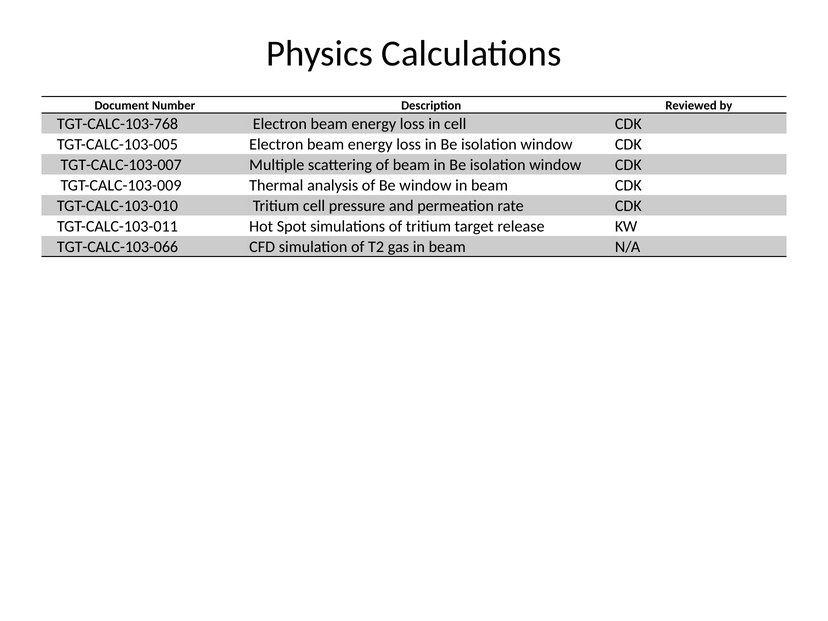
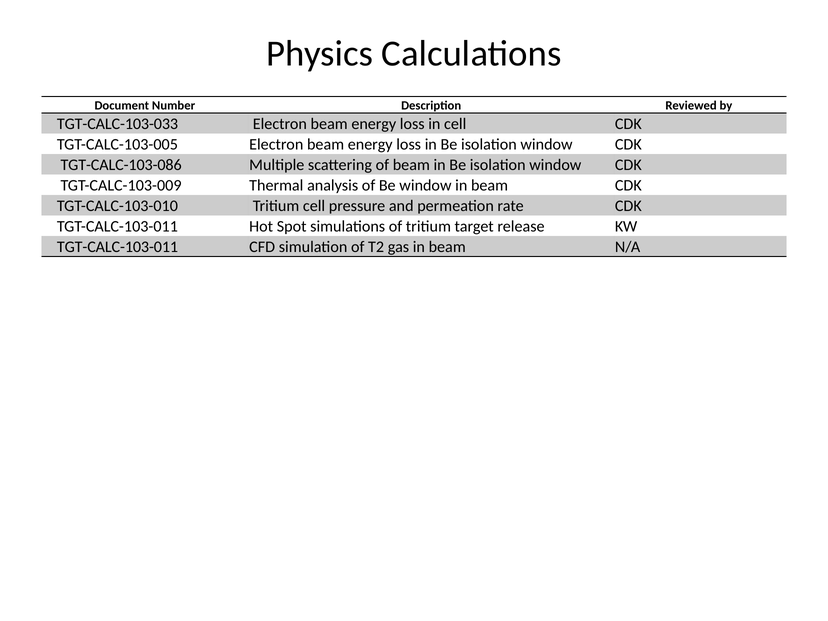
TGT-CALC-103-768: TGT-CALC-103-768 -> TGT-CALC-103-033 (118, 124)
TGT-CALC-103-007: TGT-CALC-103-007 -> TGT-CALC-103-086 (121, 165)
TGT-CALC-103-066: TGT-CALC-103-066 -> TGT-CALC-103-011 (118, 247)
